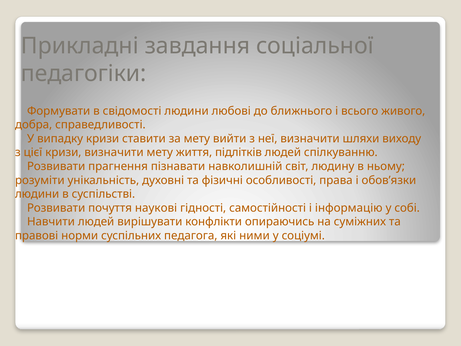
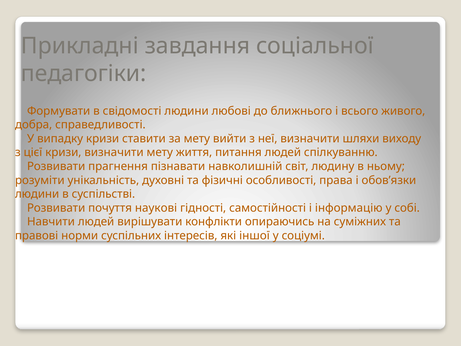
підлітків: підлітків -> питання (238, 152)
педагога: педагога -> інтересів (191, 235)
ними: ними -> іншої (254, 235)
